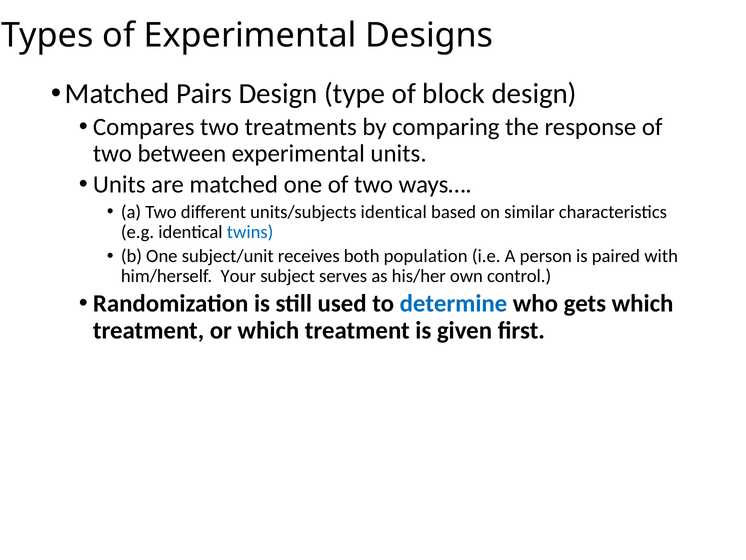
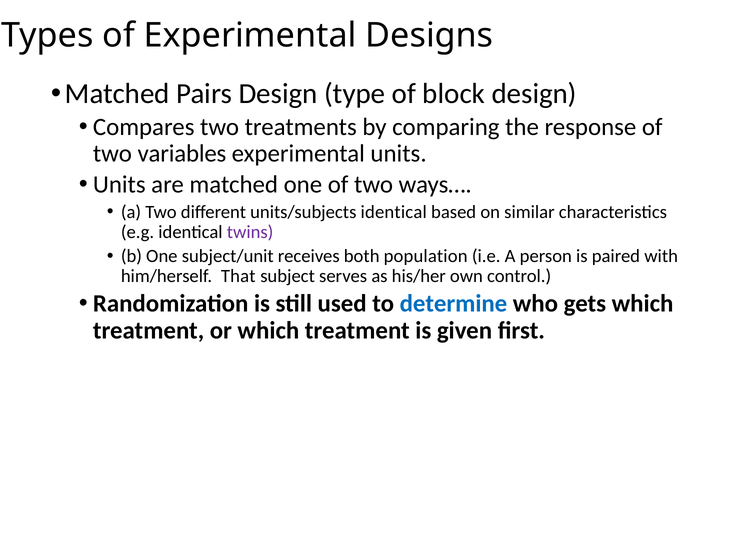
between: between -> variables (182, 154)
twins colour: blue -> purple (250, 232)
Your: Your -> That (238, 276)
